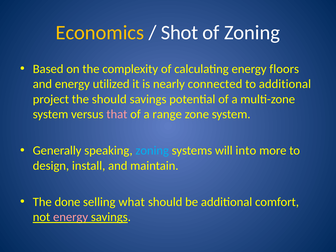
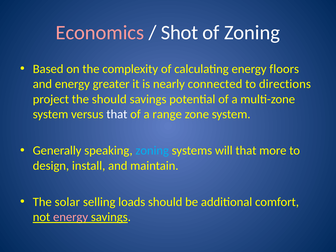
Economics colour: yellow -> pink (100, 33)
utilized: utilized -> greater (111, 84)
to additional: additional -> directions (285, 84)
that colour: pink -> white (117, 114)
will into: into -> that (246, 151)
done: done -> solar (67, 202)
what: what -> loads (132, 202)
